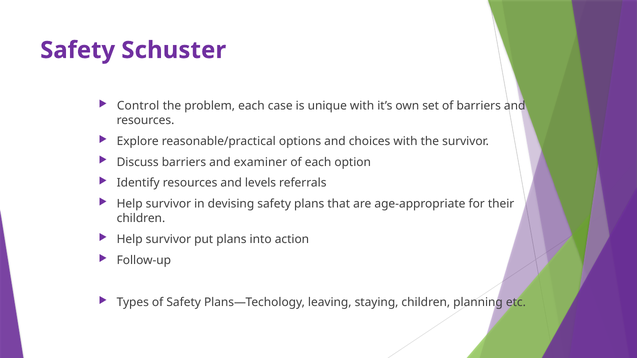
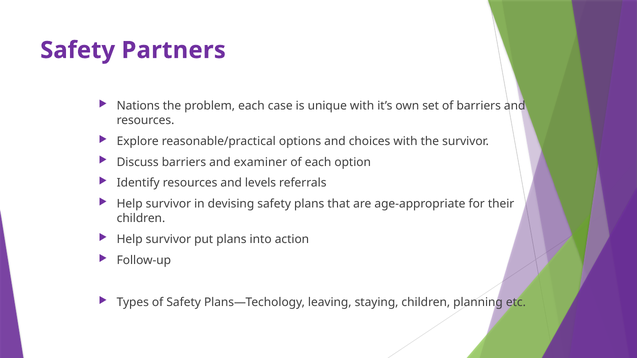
Schuster: Schuster -> Partners (174, 50)
Control: Control -> Nations (138, 106)
